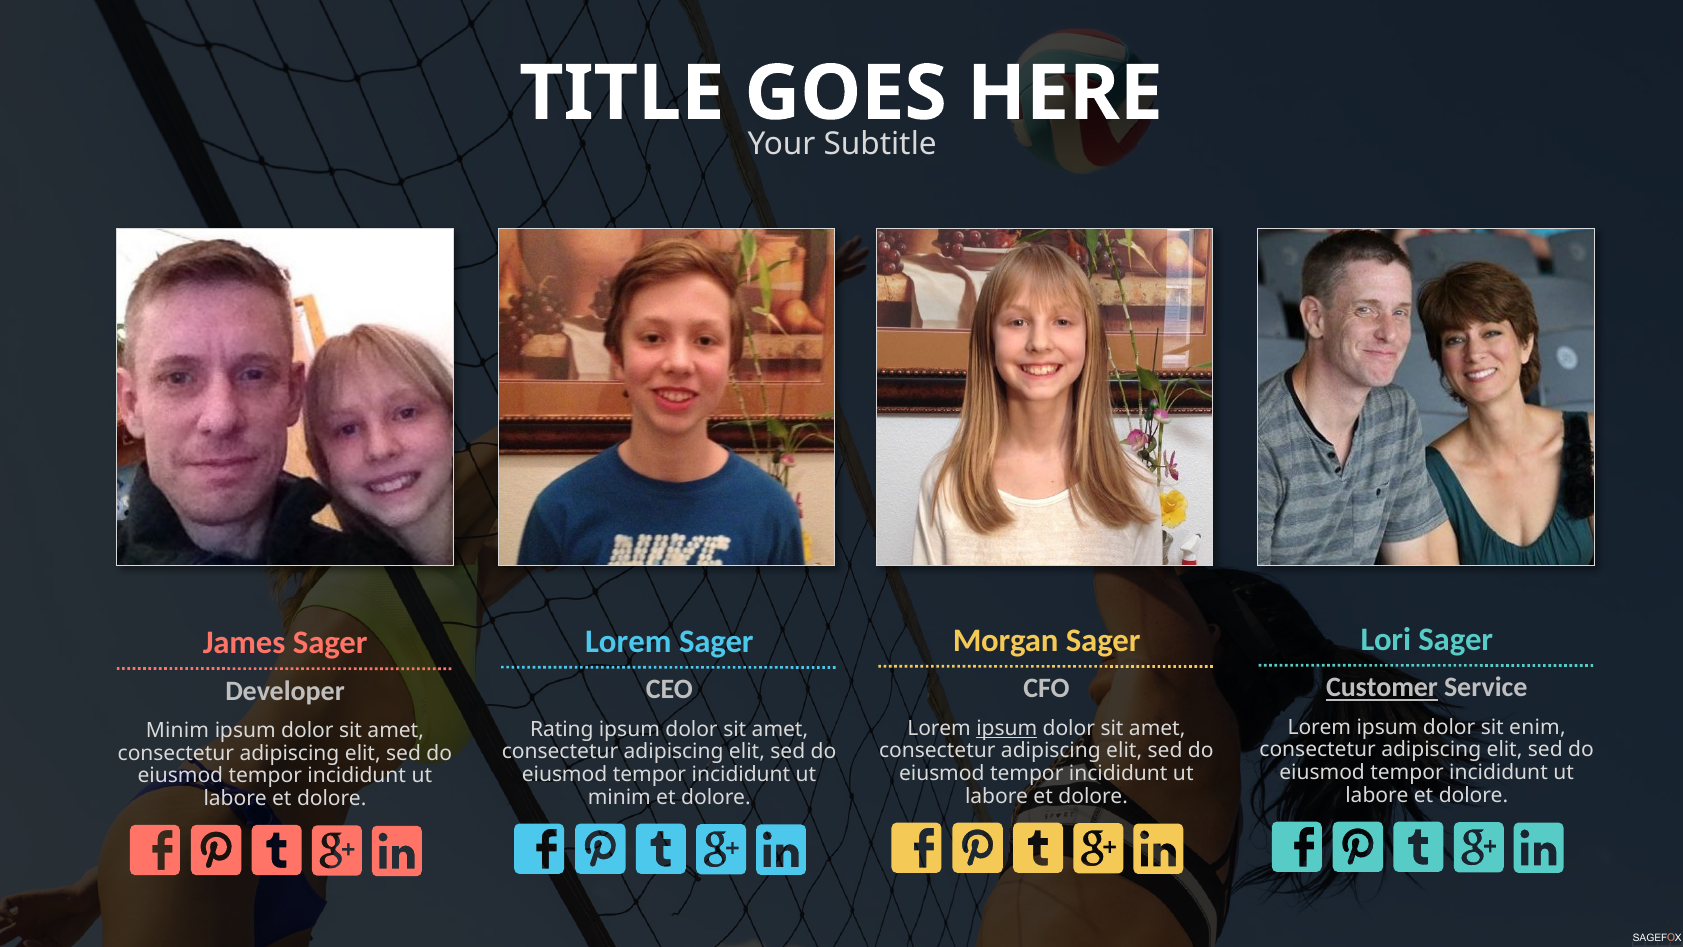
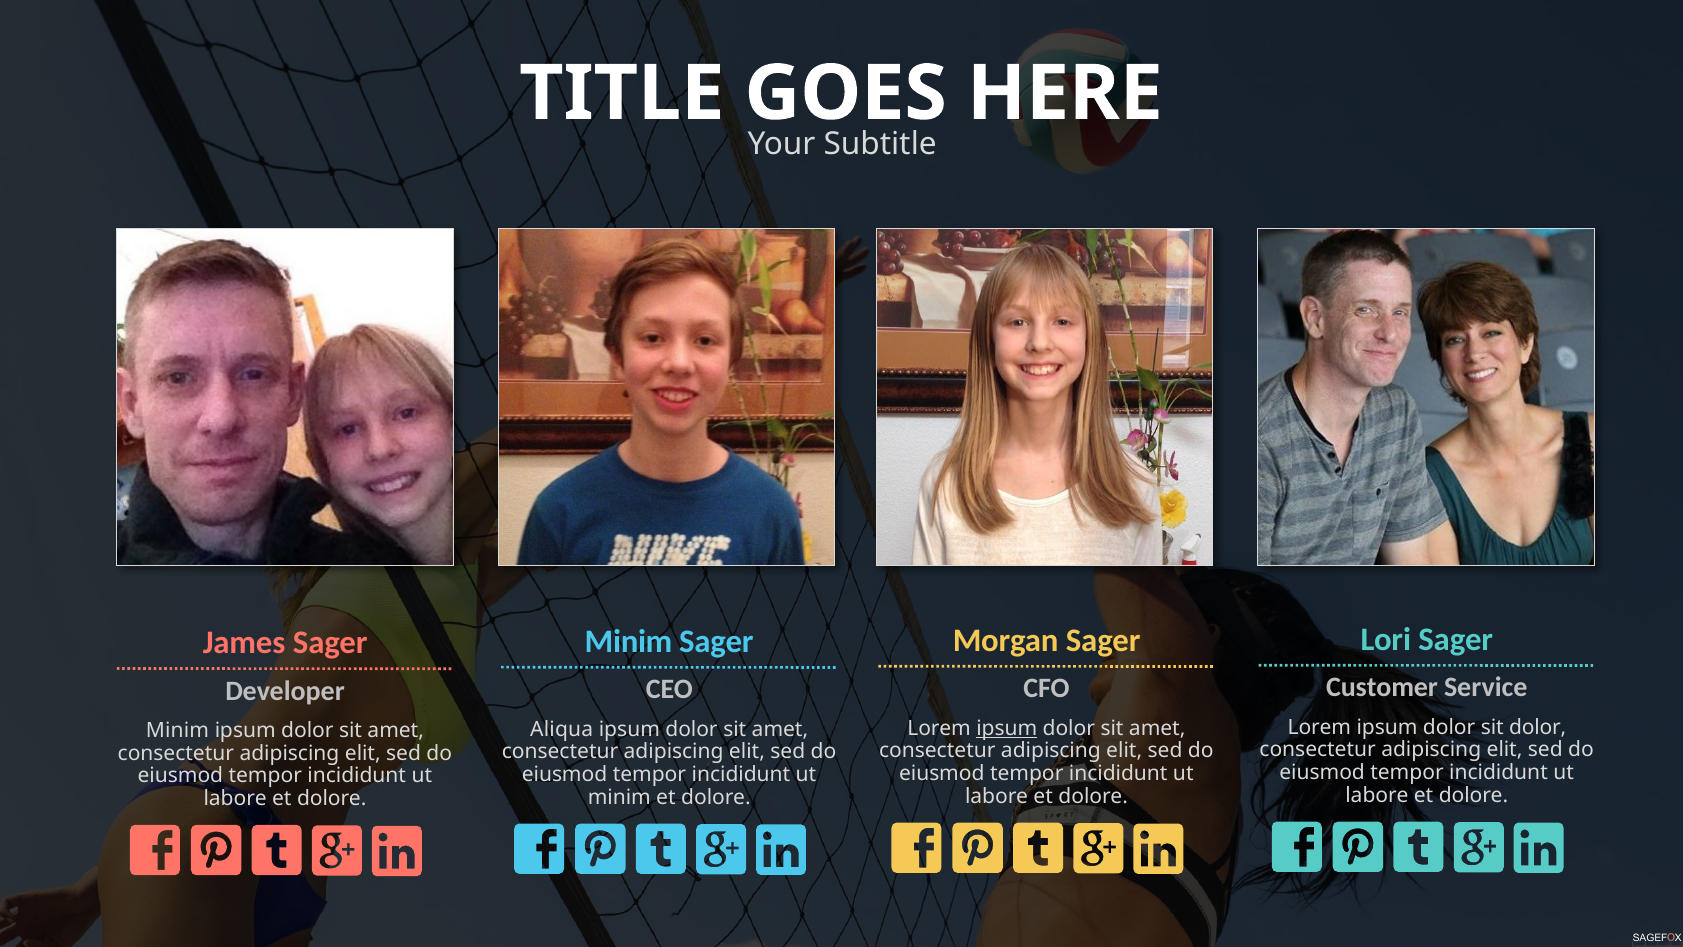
Lorem: Lorem -> Minim (629, 641)
Customer underline: present -> none (1382, 687)
sit enim: enim -> dolor (1538, 727)
Rating: Rating -> Aliqua (562, 729)
